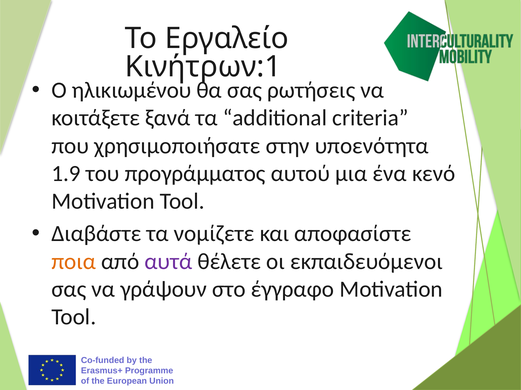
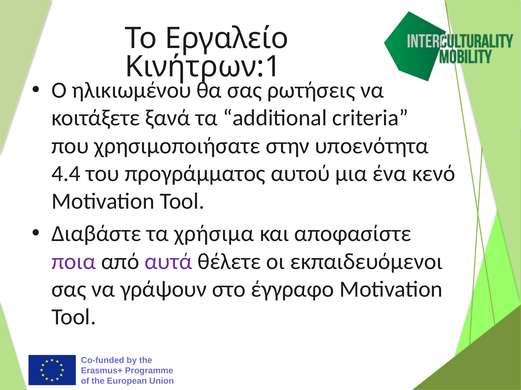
1.9: 1.9 -> 4.4 (66, 174)
νομίζετε: νομίζετε -> χρήσιμα (214, 234)
ποια colour: orange -> purple (74, 262)
